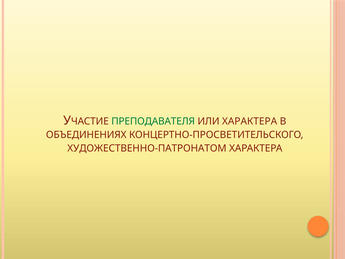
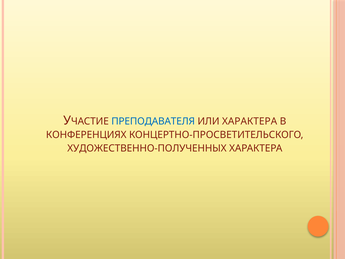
ПРЕПОДАВАТЕЛЯ colour: green -> blue (153, 121)
ОБЪЕДИНЕНИЯХ: ОБЪЕДИНЕНИЯХ -> КОНФЕРЕНЦИЯХ (86, 135)
ХУДОЖЕСТВЕННО-ПАТРОНАТОМ: ХУДОЖЕСТВЕННО-ПАТРОНАТОМ -> ХУДОЖЕСТВЕННО-ПОЛУЧЕННЫХ (147, 148)
